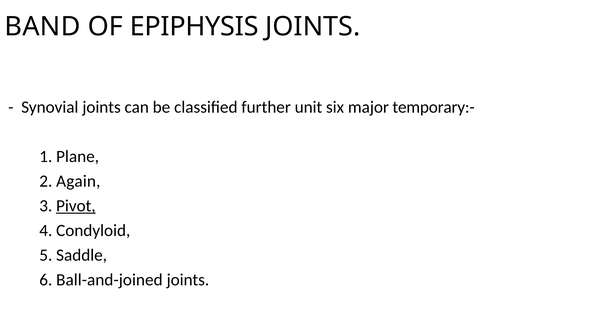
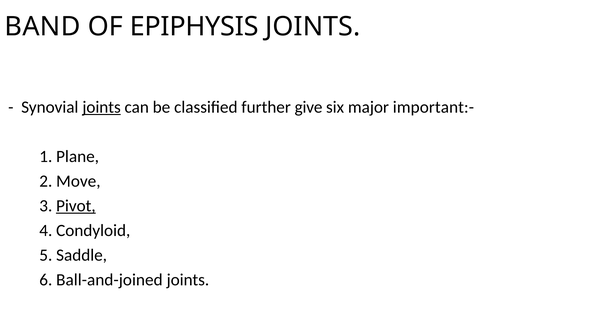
joints underline: none -> present (102, 107)
unit: unit -> give (309, 107)
temporary:-: temporary:- -> important:- (433, 107)
Again: Again -> Move (78, 181)
